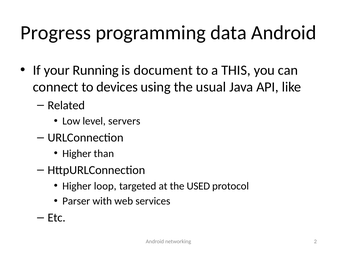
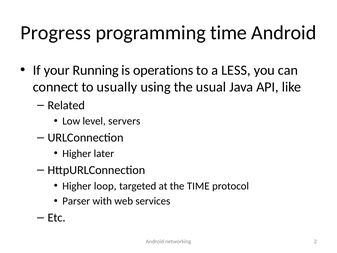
programming data: data -> time (229, 33)
document: document -> operations (163, 70)
THIS: THIS -> LESS (236, 70)
devices: devices -> usually (117, 87)
than: than -> later (104, 153)
the USED: USED -> TIME (198, 186)
